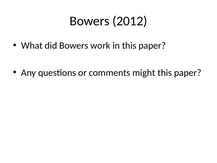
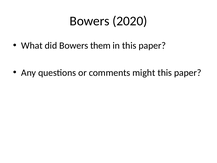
2012: 2012 -> 2020 (130, 21)
work: work -> them (100, 46)
